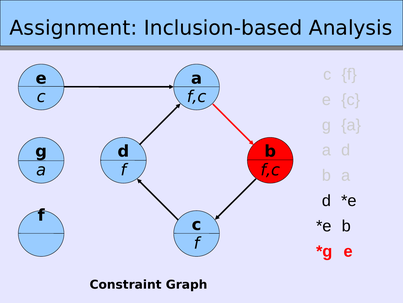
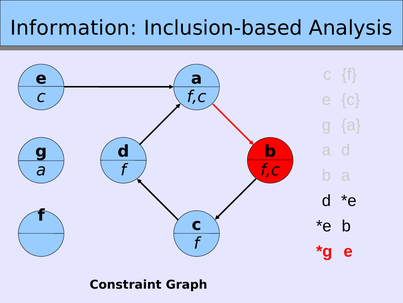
Assignment: Assignment -> Information (73, 28)
